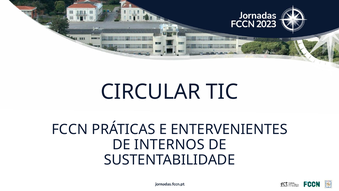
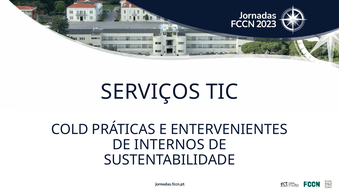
CIRCULAR: CIRCULAR -> SERVIÇOS (150, 92)
FCCN: FCCN -> COLD (70, 129)
